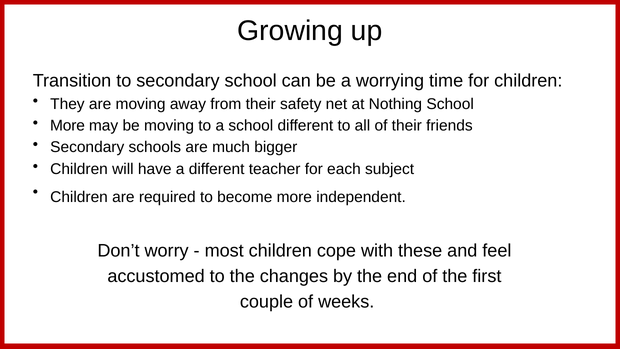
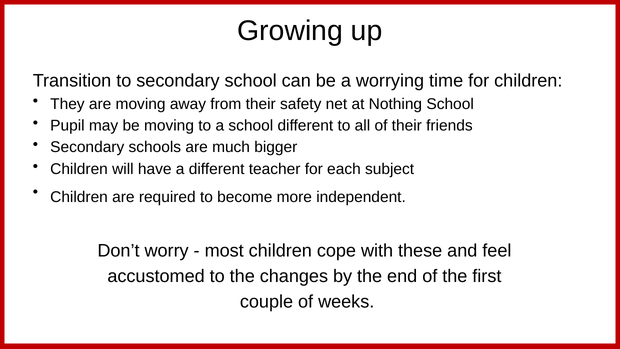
More: More -> Pupil (67, 126)
